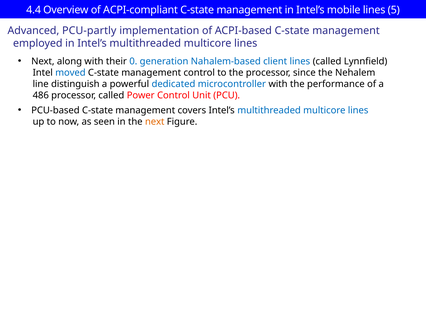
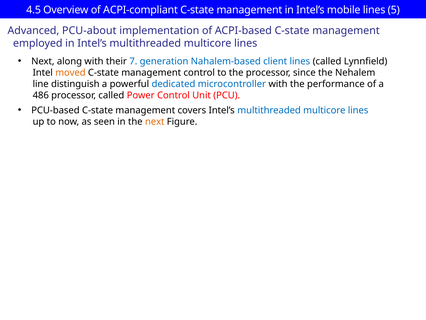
4.4: 4.4 -> 4.5 (34, 10)
PCU-partly: PCU-partly -> PCU-about (89, 31)
0: 0 -> 7 (133, 61)
moved colour: blue -> orange (70, 73)
